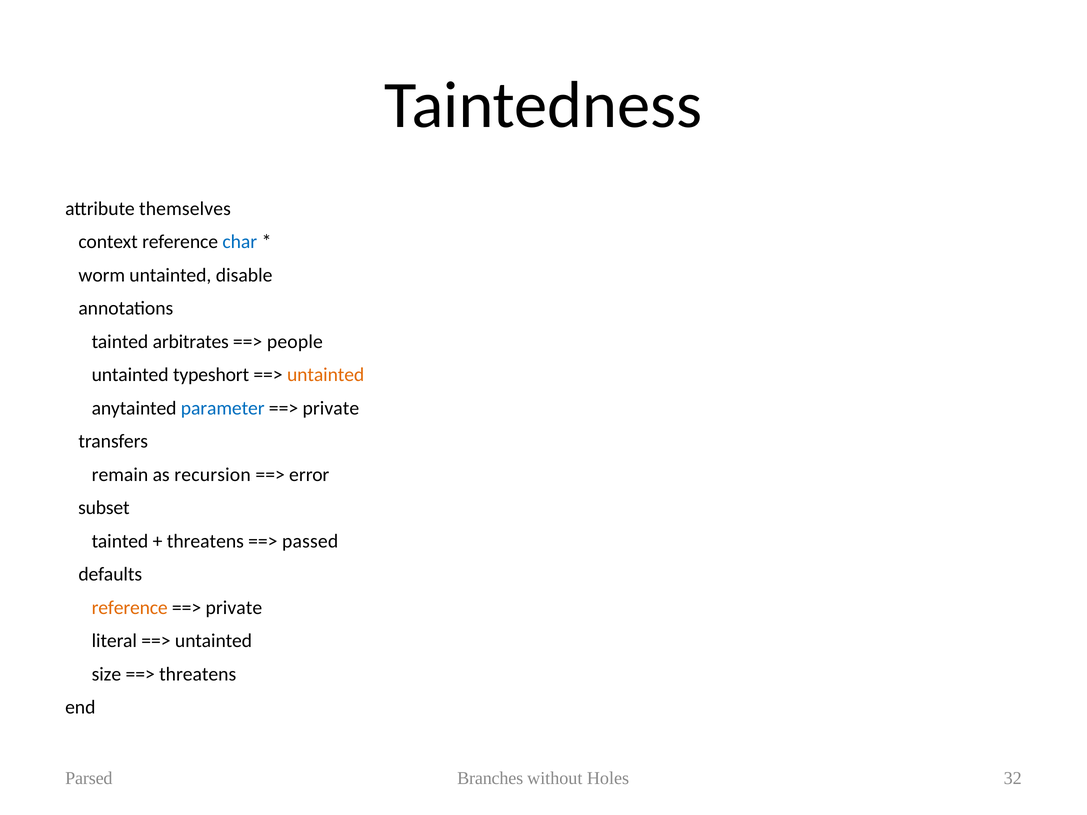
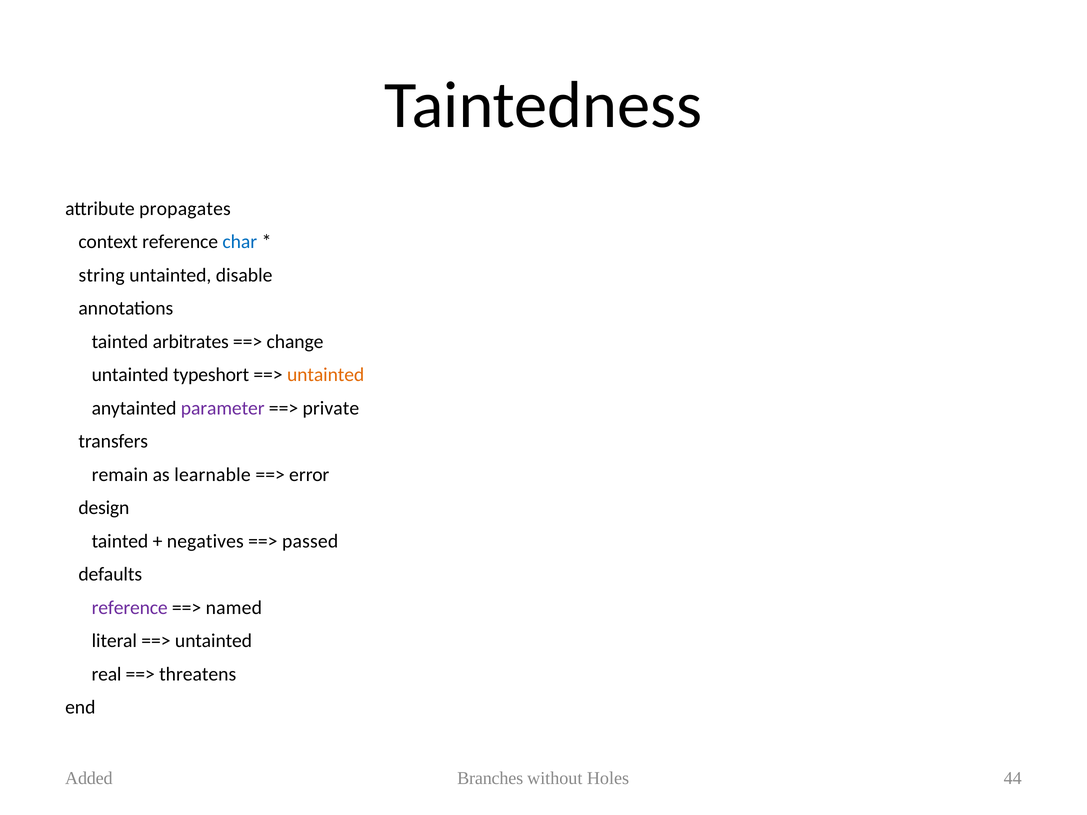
themselves: themselves -> propagates (185, 209)
worm: worm -> string (102, 275)
people: people -> change (295, 342)
parameter colour: blue -> purple (223, 408)
recursion: recursion -> learnable (213, 475)
subset: subset -> design (104, 508)
threatens: threatens -> negatives (205, 541)
reference colour: orange -> purple (130, 608)
private: private -> named (234, 608)
size: size -> real (107, 674)
Parsed: Parsed -> Added (89, 779)
32: 32 -> 44 (1013, 779)
